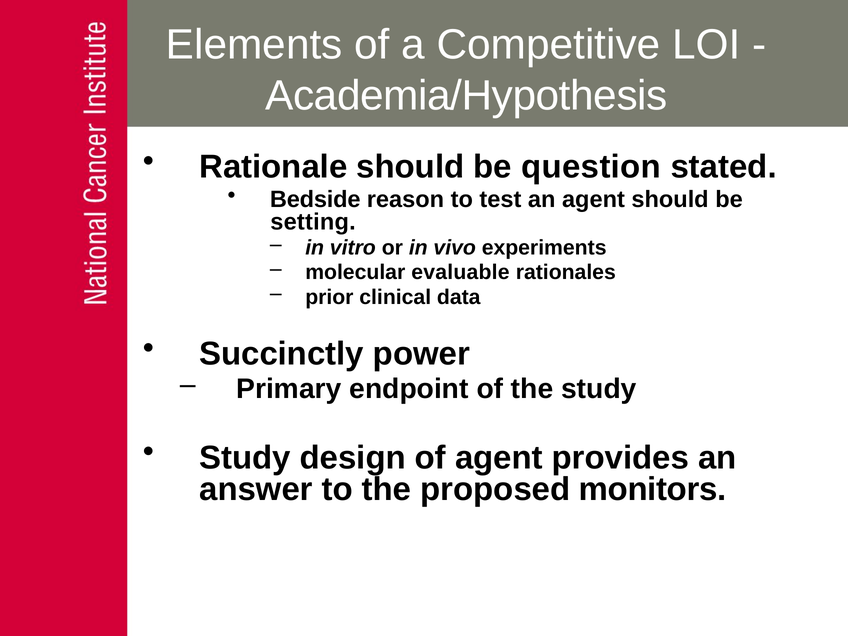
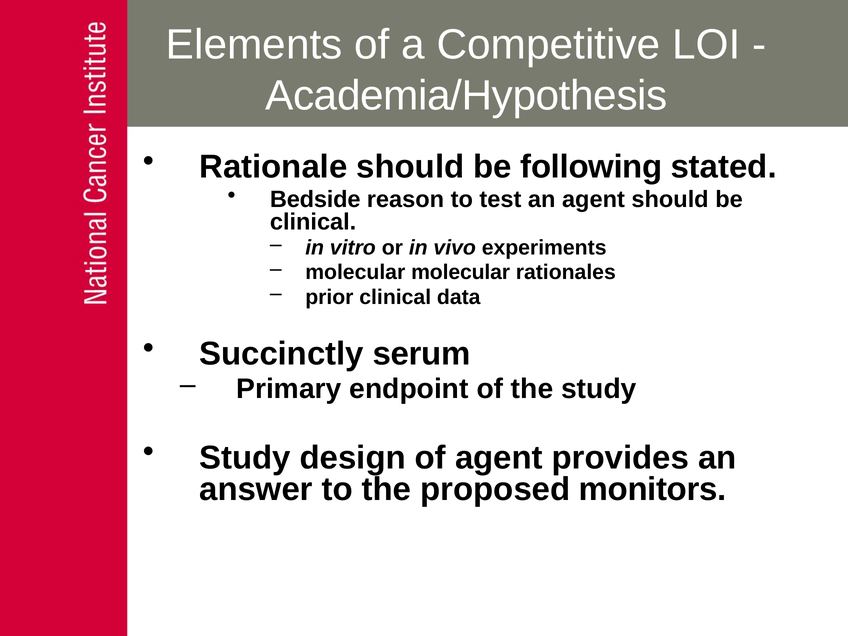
question: question -> following (591, 167)
setting: setting -> clinical (313, 222)
molecular evaluable: evaluable -> molecular (461, 272)
power: power -> serum (422, 354)
